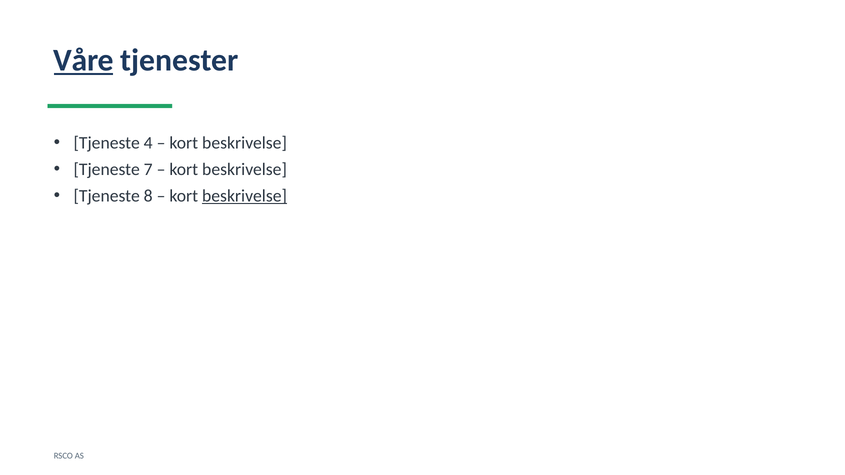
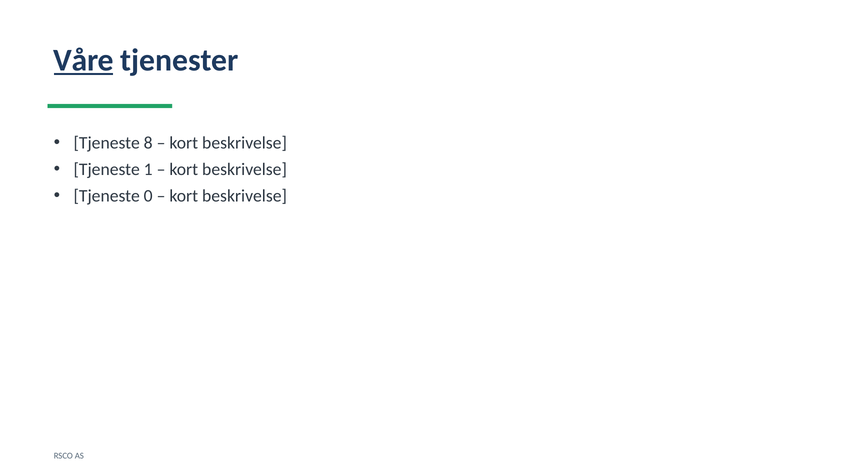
4: 4 -> 8 (148, 143)
7: 7 -> 1 (148, 170)
8: 8 -> 0 (148, 196)
beskrivelse underline: present -> none (245, 196)
